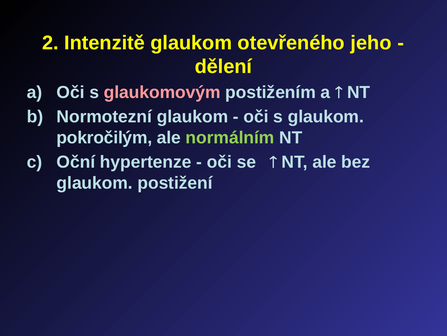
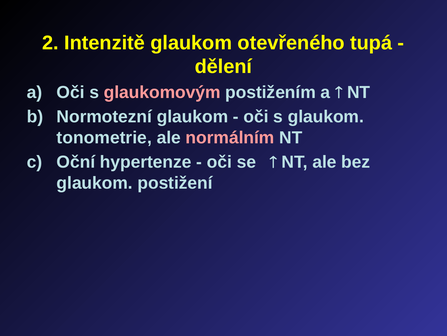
jeho: jeho -> tupá (371, 43)
pokročilým: pokročilým -> tonometrie (104, 137)
normálním colour: light green -> pink (230, 137)
